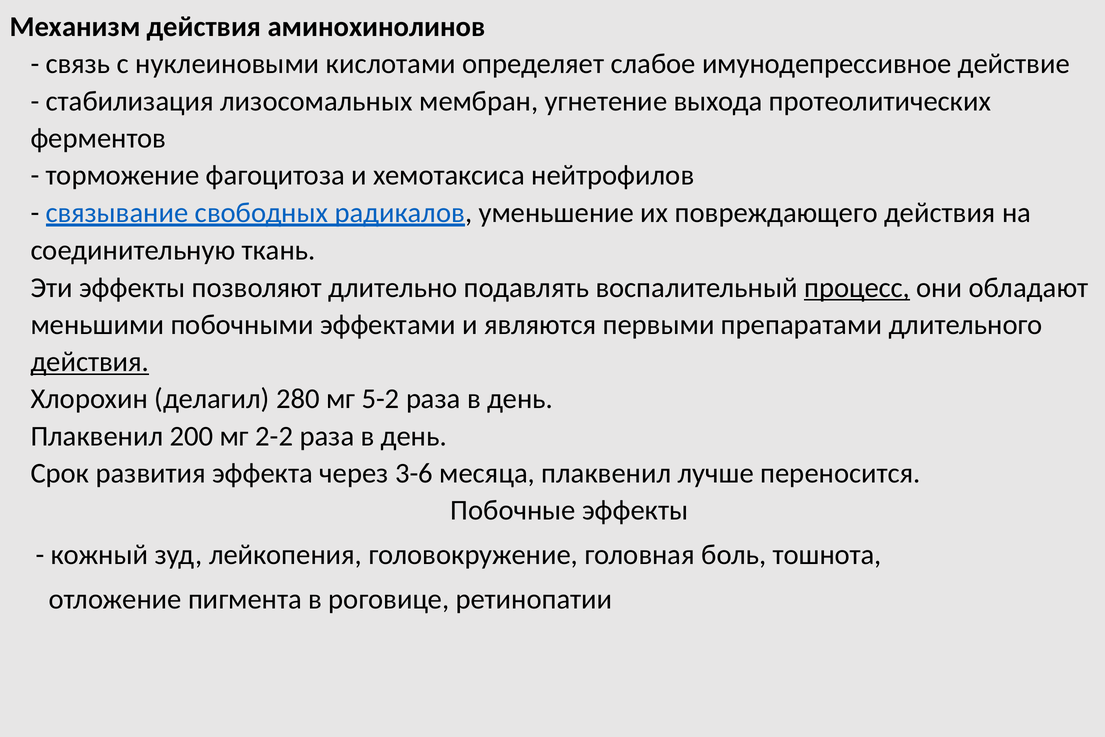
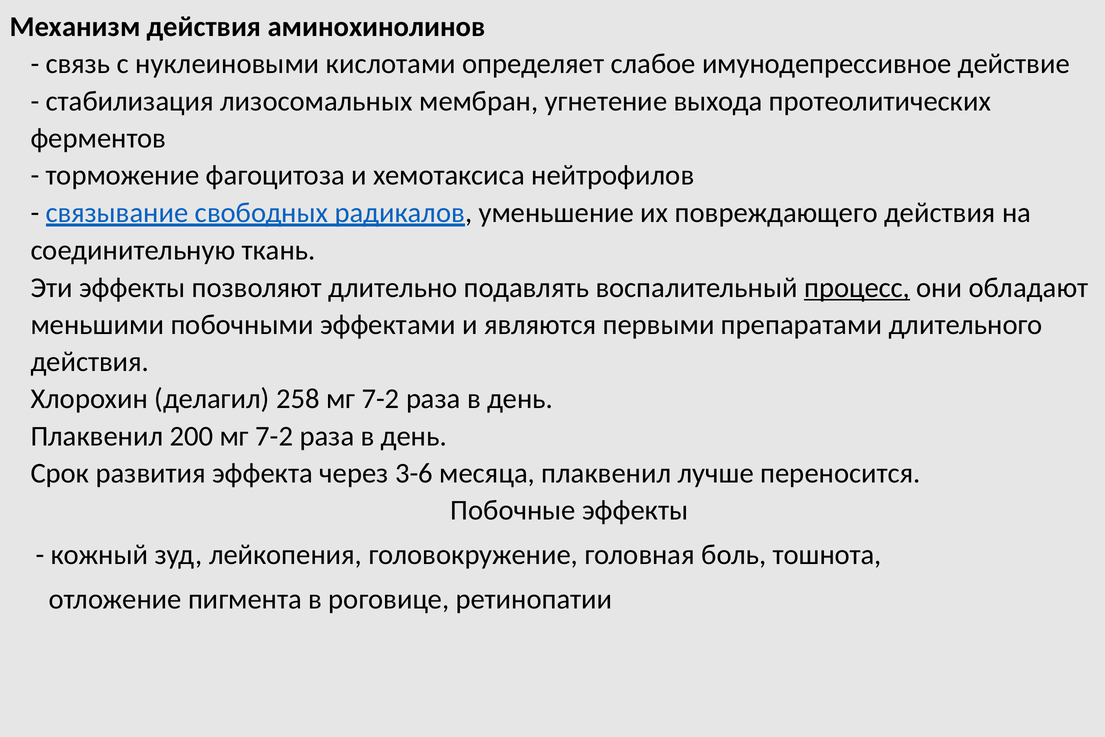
действия underline: present -> none (90, 362)
280: 280 -> 258 (298, 399)
5-2: 5-2 -> 7-2 (381, 399)
200 мг 2-2: 2-2 -> 7-2 (274, 436)
